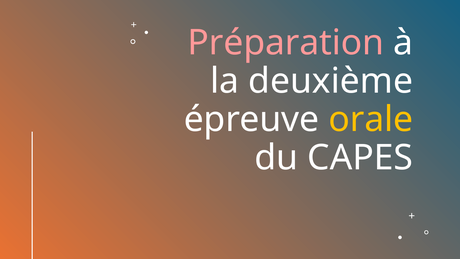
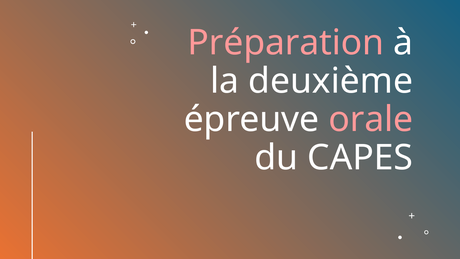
orale colour: yellow -> pink (371, 119)
